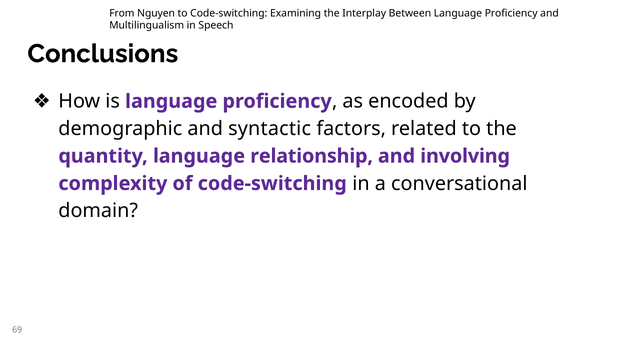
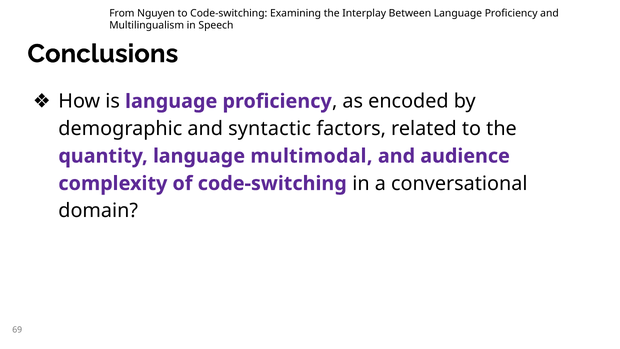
relationship: relationship -> multimodal (311, 156)
involving: involving -> audience (465, 156)
